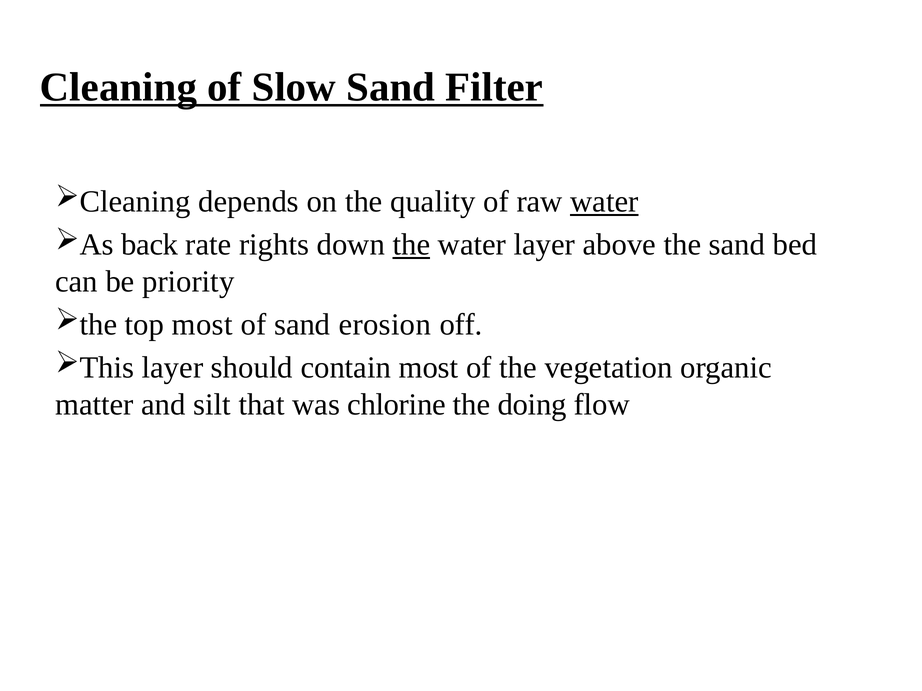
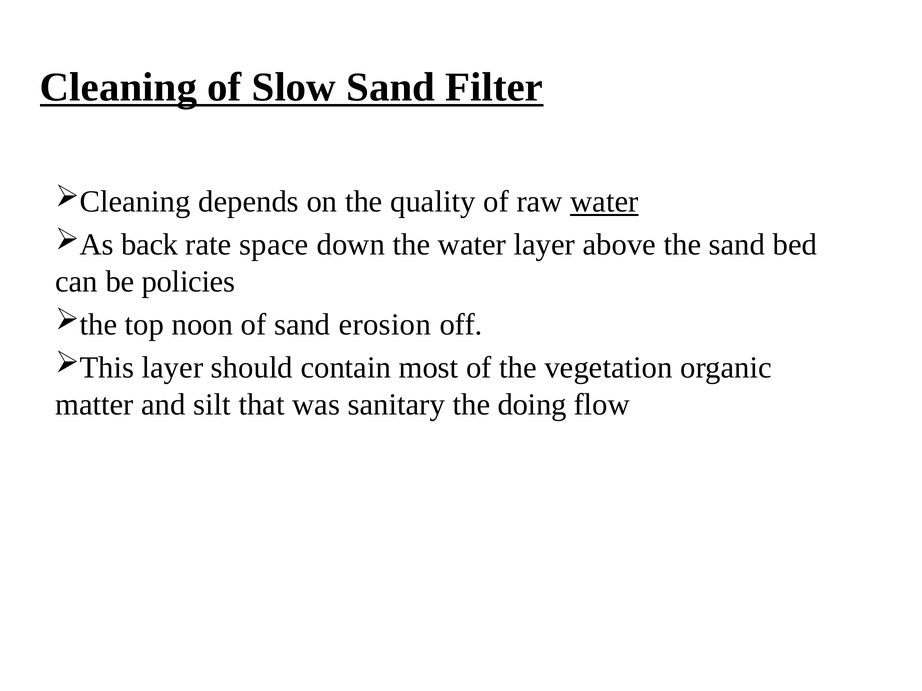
rights: rights -> space (274, 245)
the underline: present -> none (411, 245)
priority: priority -> policies (188, 282)
top most: most -> noon (202, 325)
chlorine: chlorine -> sanitary (396, 405)
